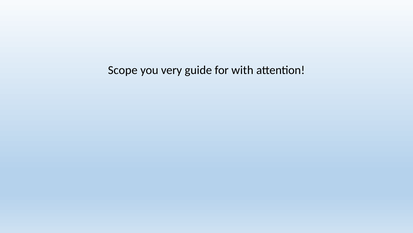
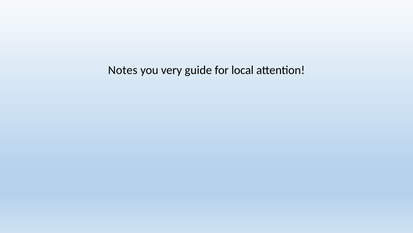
Scope: Scope -> Notes (123, 70)
with: with -> local (243, 70)
